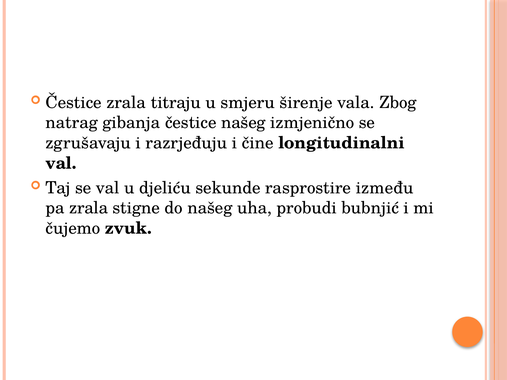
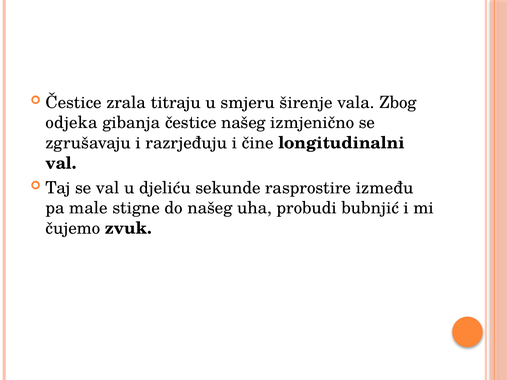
natrag: natrag -> odjeka (72, 123)
pa zrala: zrala -> male (89, 208)
